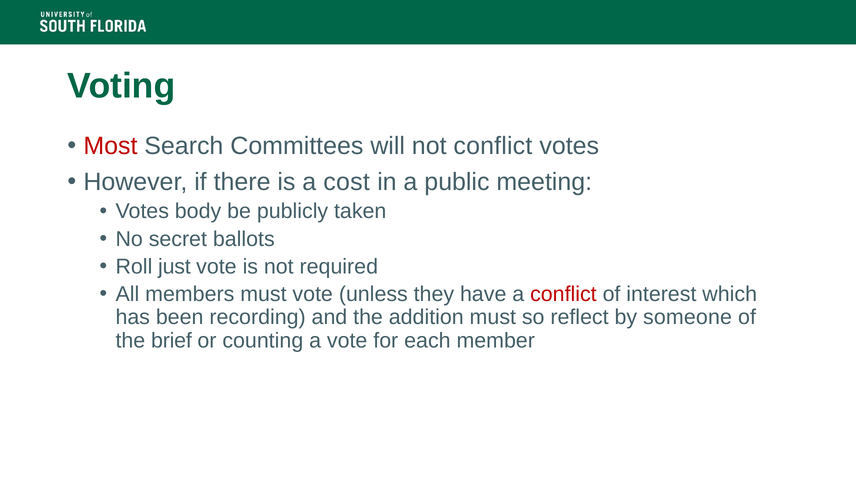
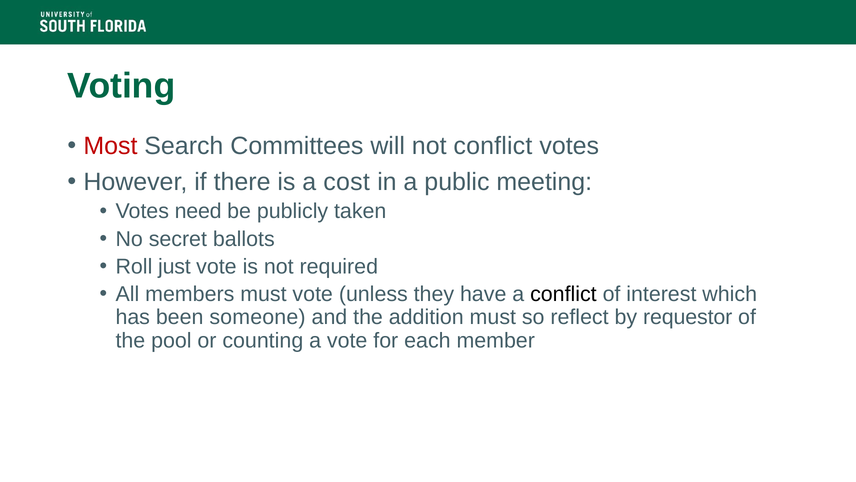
body: body -> need (198, 211)
conflict colour: red -> black (563, 294)
recording: recording -> someone (257, 317)
someone: someone -> requestor (688, 317)
brief: brief -> pool (171, 340)
